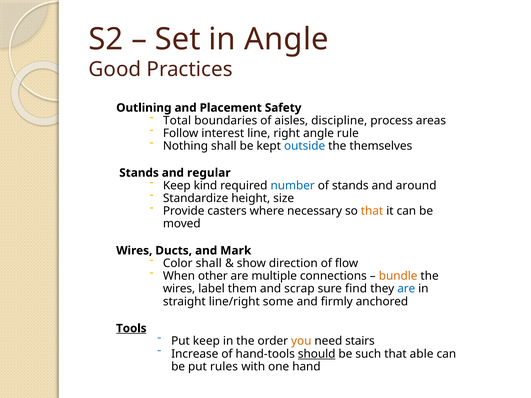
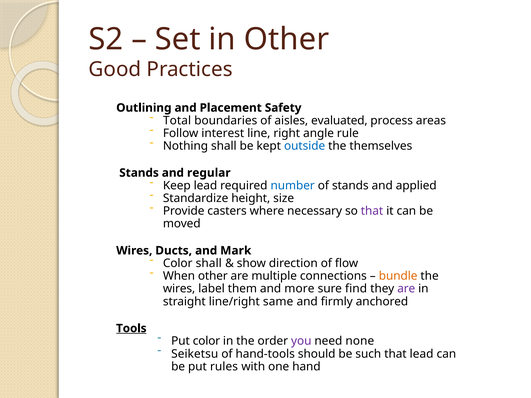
in Angle: Angle -> Other (286, 39)
discipline: discipline -> evaluated (339, 121)
Keep kind: kind -> lead (205, 186)
around: around -> applied (416, 186)
that colour: orange -> purple (372, 211)
scrap: scrap -> more (299, 289)
are colour: blue -> purple (406, 289)
some: some -> same (278, 302)
Put keep: keep -> color (206, 341)
you colour: orange -> purple (301, 341)
stairs: stairs -> none (360, 341)
Increase: Increase -> Seiketsu (195, 354)
should underline: present -> none (317, 354)
that able: able -> lead (422, 354)
